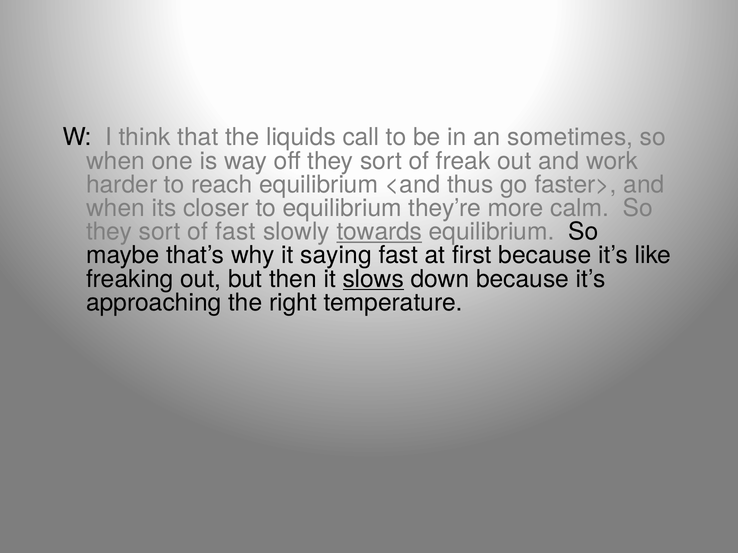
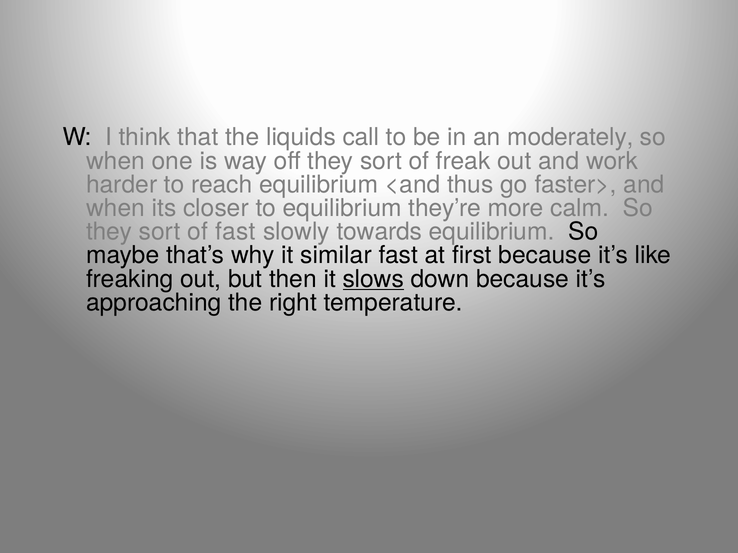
sometimes: sometimes -> moderately (570, 137)
towards underline: present -> none (379, 232)
saying: saying -> similar (336, 256)
